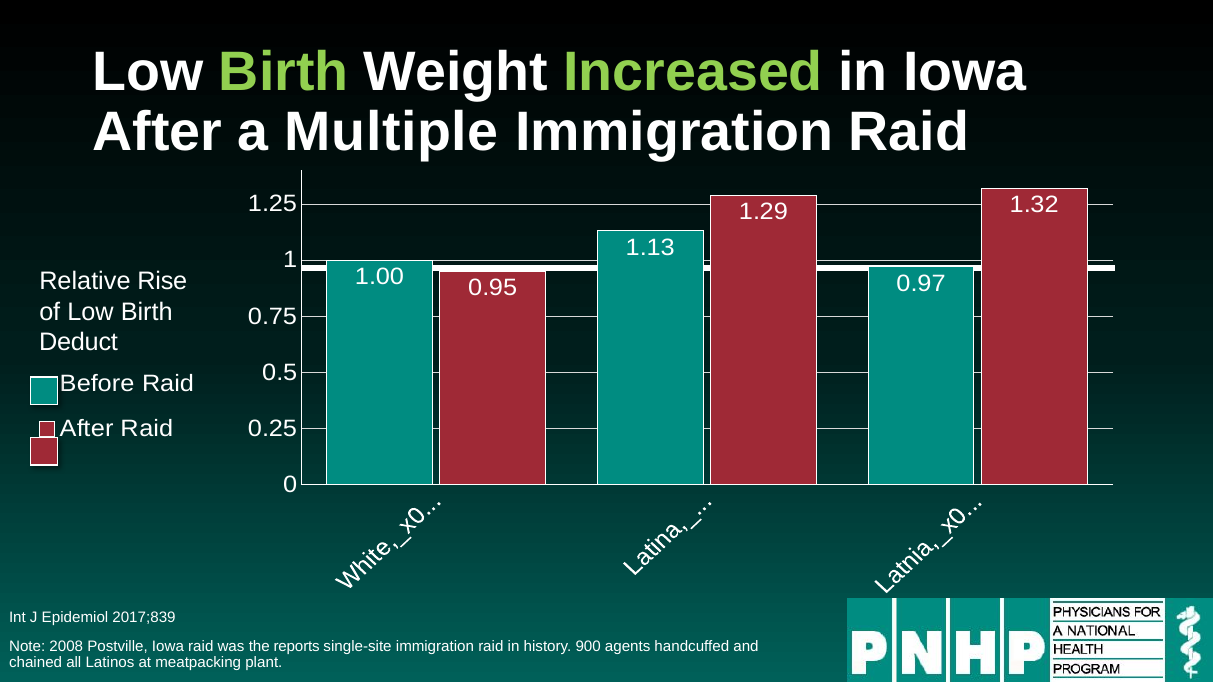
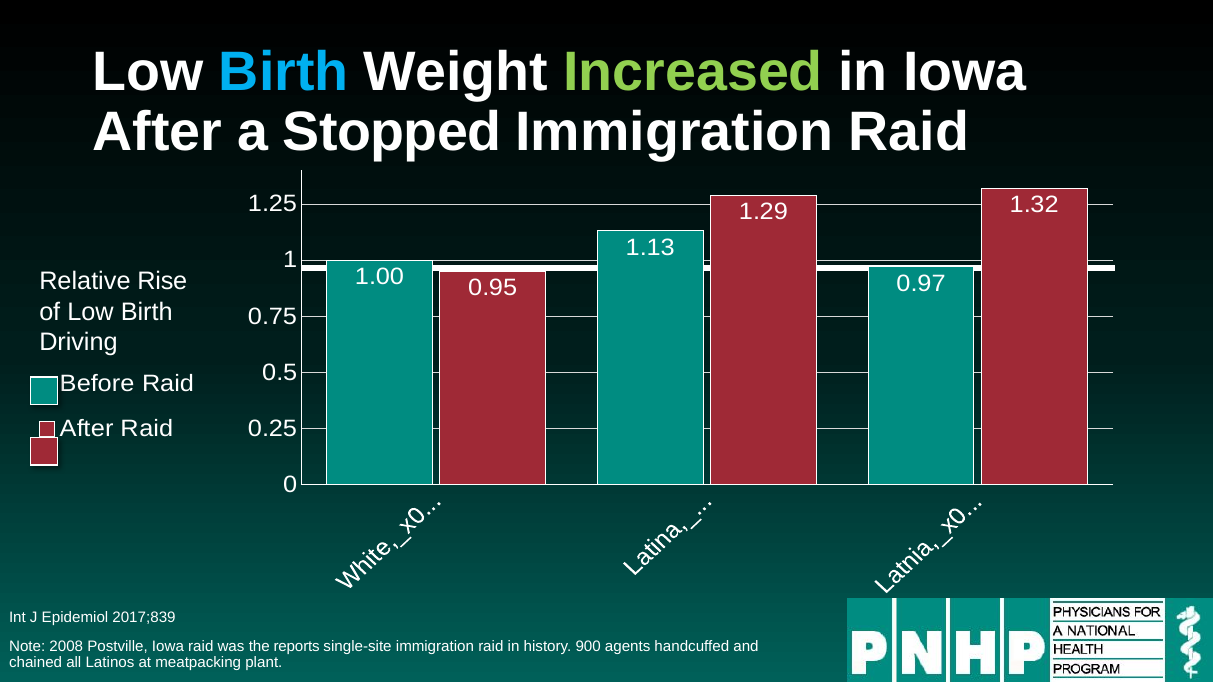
Birth colour: light green -> light blue (284, 72)
Multiple: Multiple -> Stopped (392, 132)
Deduct: Deduct -> Driving (78, 342)
